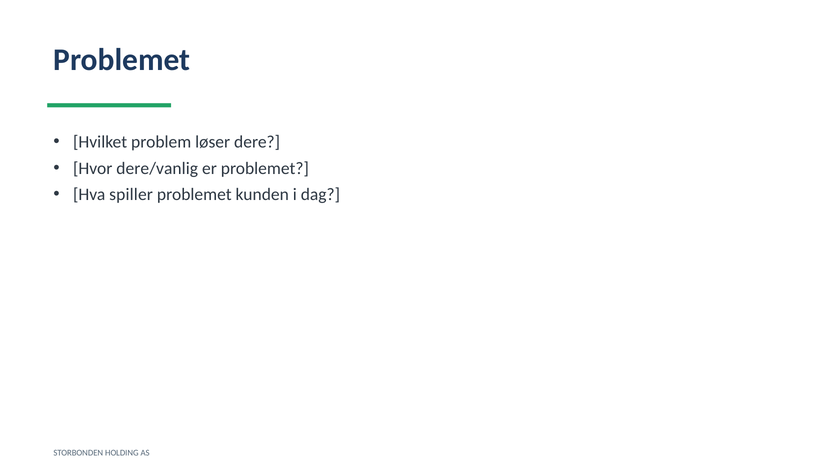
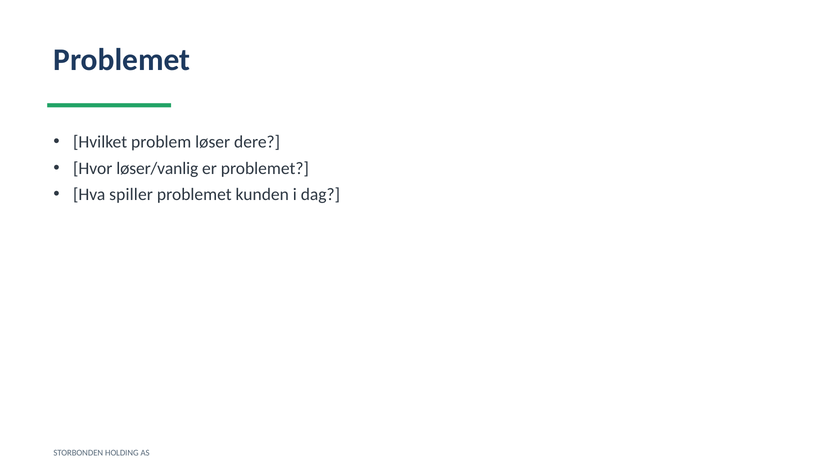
dere/vanlig: dere/vanlig -> løser/vanlig (157, 168)
